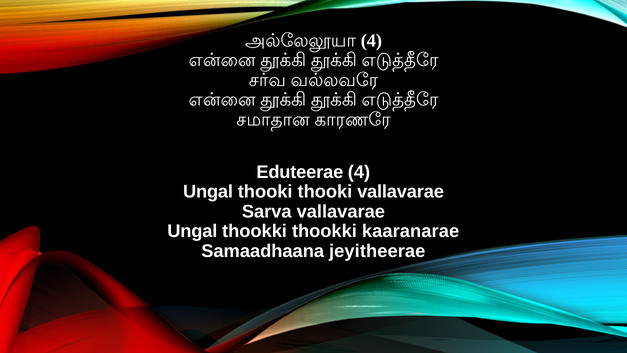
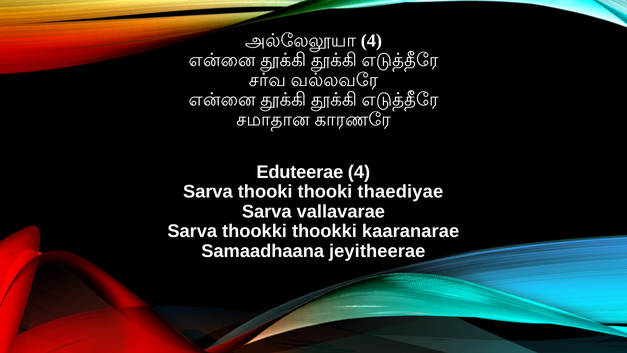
Ungal: Ungal -> Sarva (208, 192)
thooki vallavarae: vallavarae -> thaediyae (400, 192)
Ungal: Ungal -> Sarva (192, 231)
